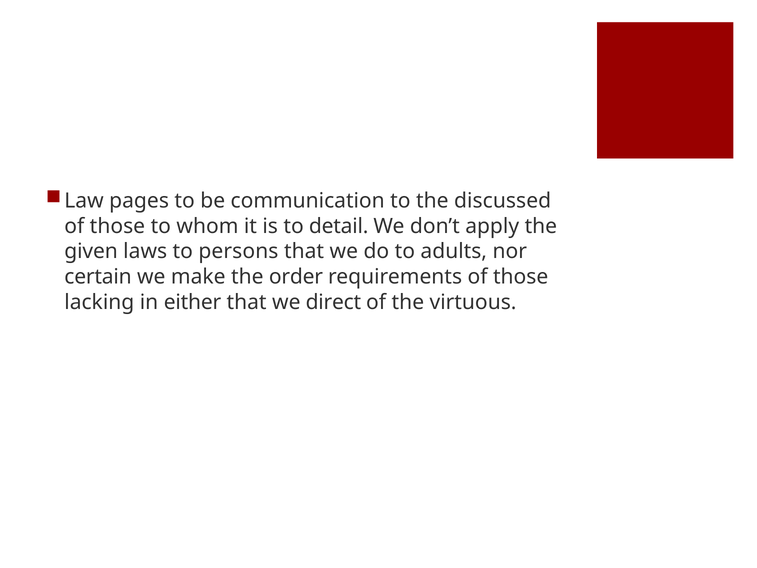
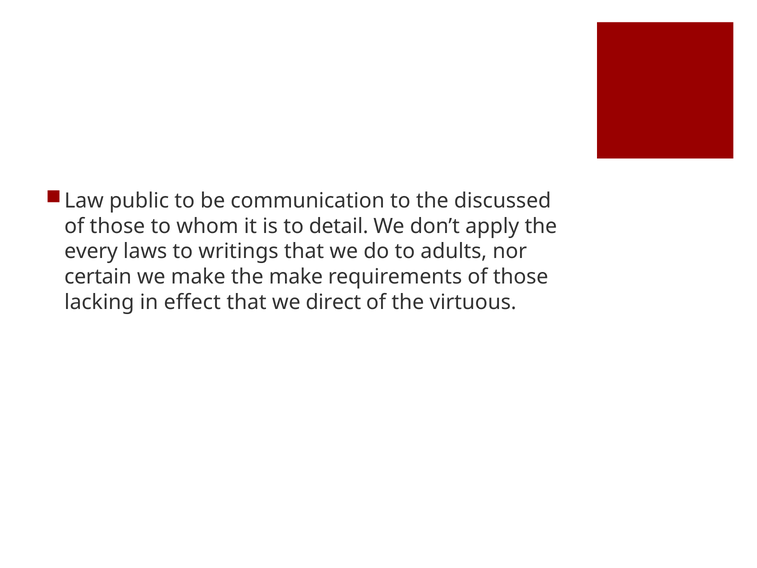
pages: pages -> public (139, 201)
given: given -> every (91, 251)
persons: persons -> writings (238, 251)
the order: order -> make (296, 277)
either: either -> effect (192, 302)
